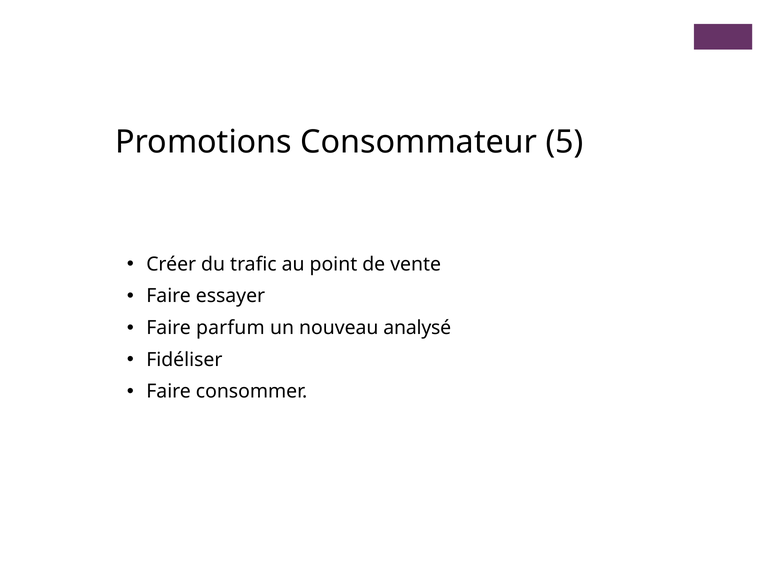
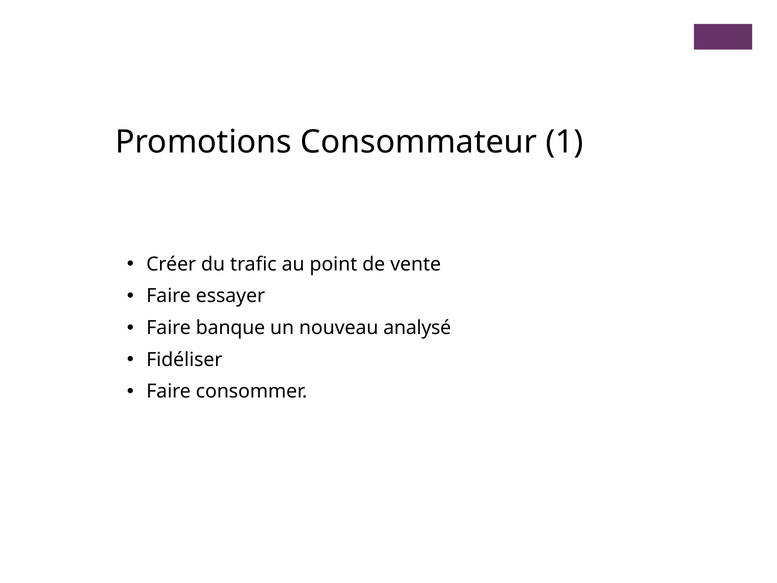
5: 5 -> 1 (565, 142)
parfum: parfum -> banque (230, 328)
